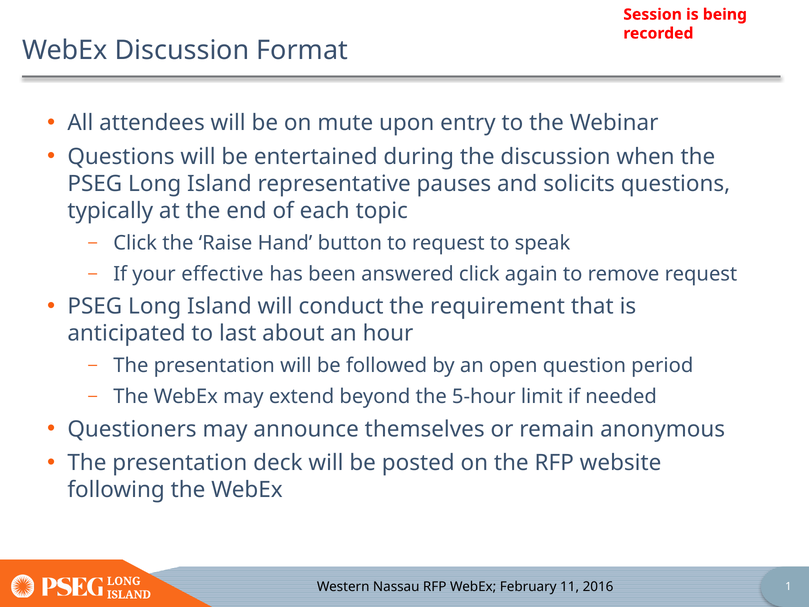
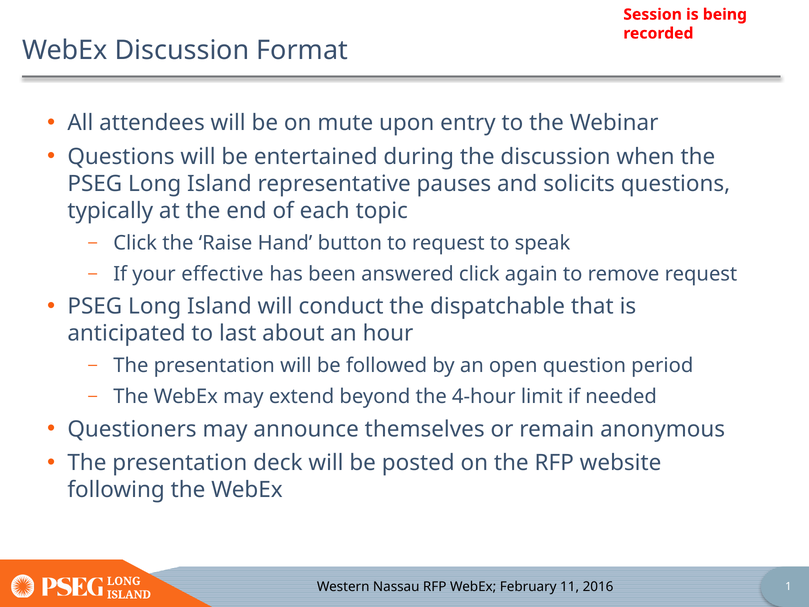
requirement: requirement -> dispatchable (498, 306)
5-hour: 5-hour -> 4-hour (484, 397)
